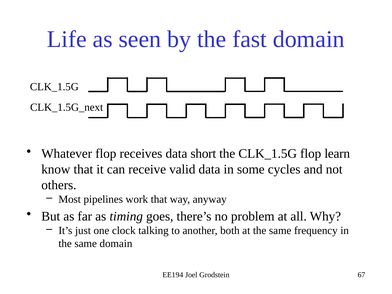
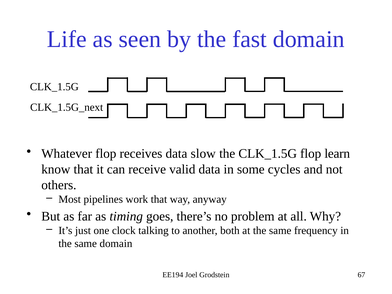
short: short -> slow (203, 154)
